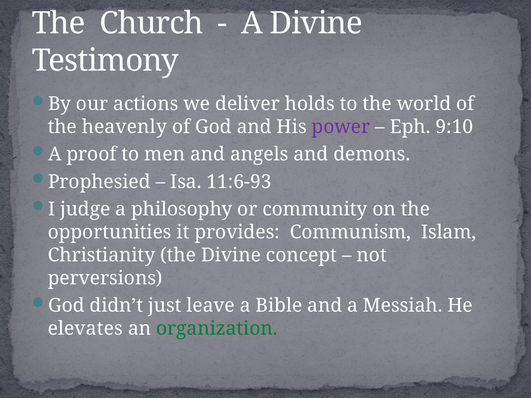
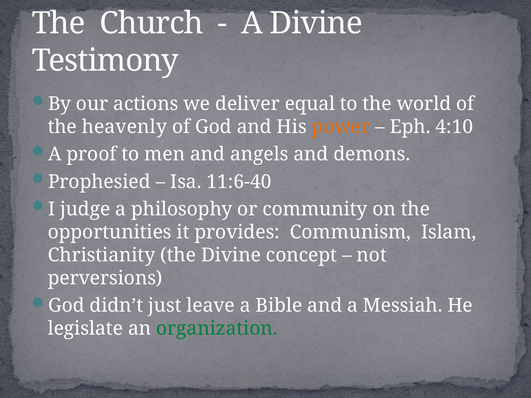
holds: holds -> equal (310, 104)
power colour: purple -> orange (341, 127)
9:10: 9:10 -> 4:10 (454, 127)
11:6-93: 11:6-93 -> 11:6-40 (239, 182)
elevates: elevates -> legislate (85, 329)
